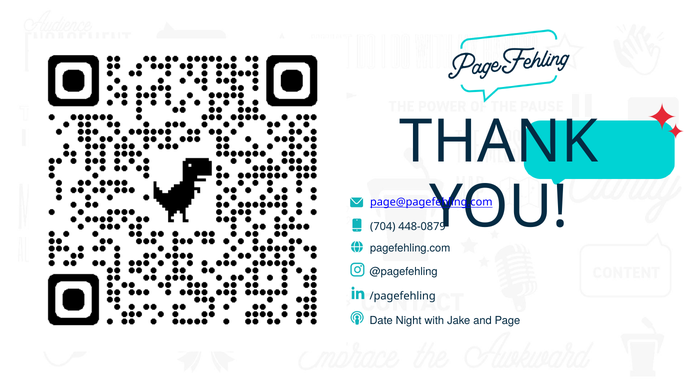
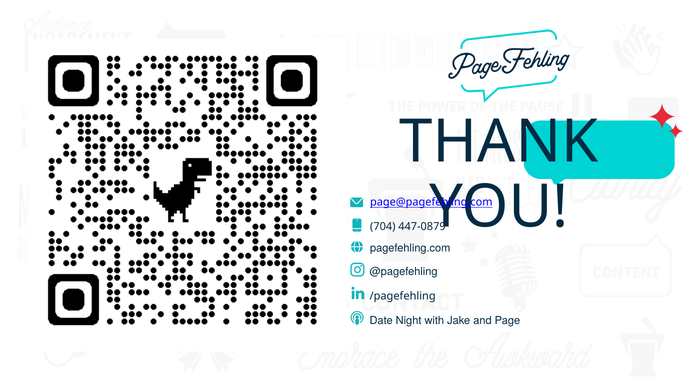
448-0879: 448-0879 -> 447-0879 (422, 226)
